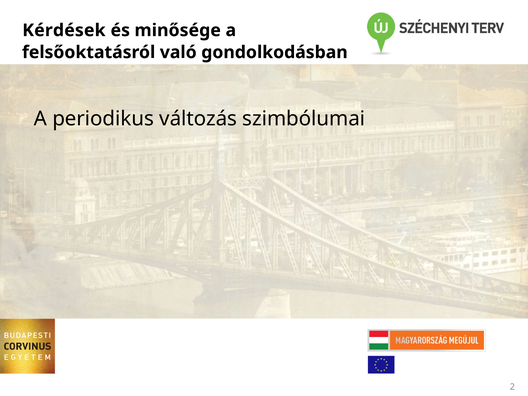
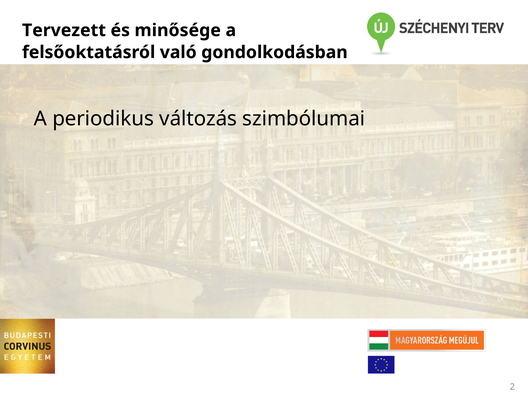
Kérdések: Kérdések -> Tervezett (64, 30)
